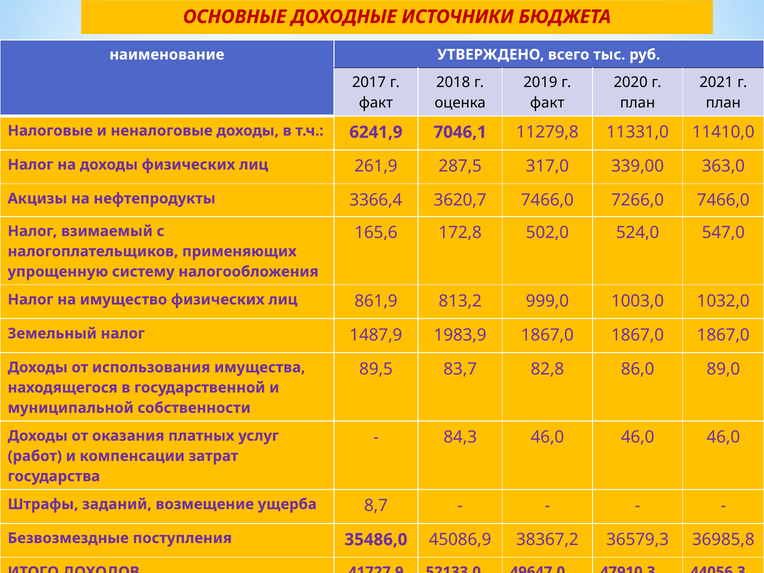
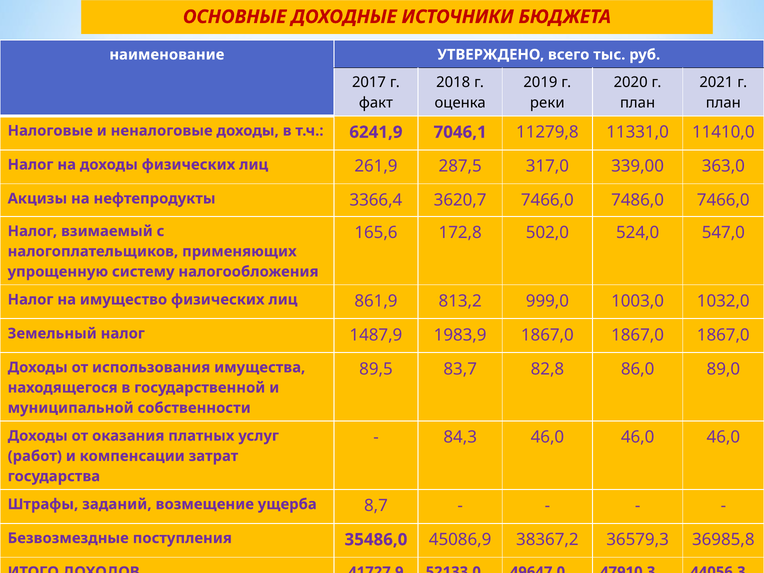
факт: факт -> реки (547, 103)
7266,0: 7266,0 -> 7486,0 (638, 200)
